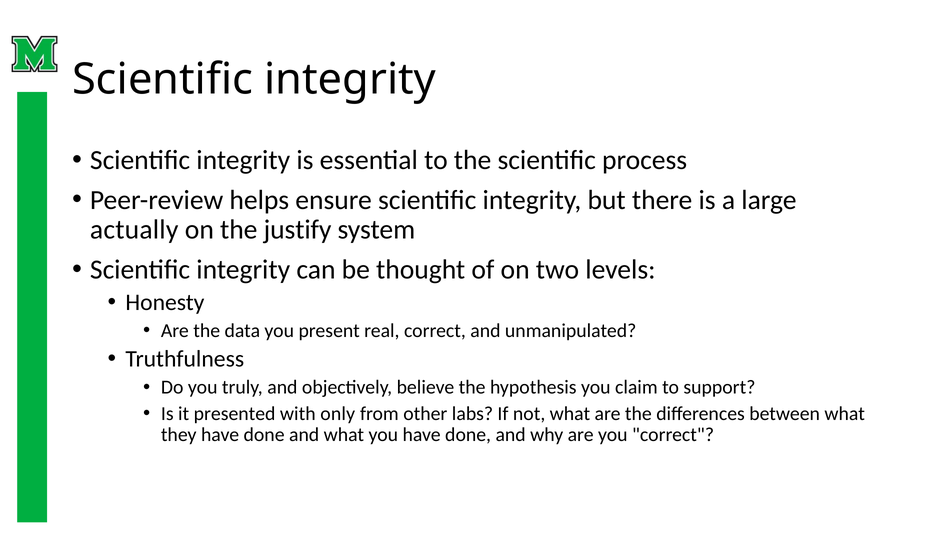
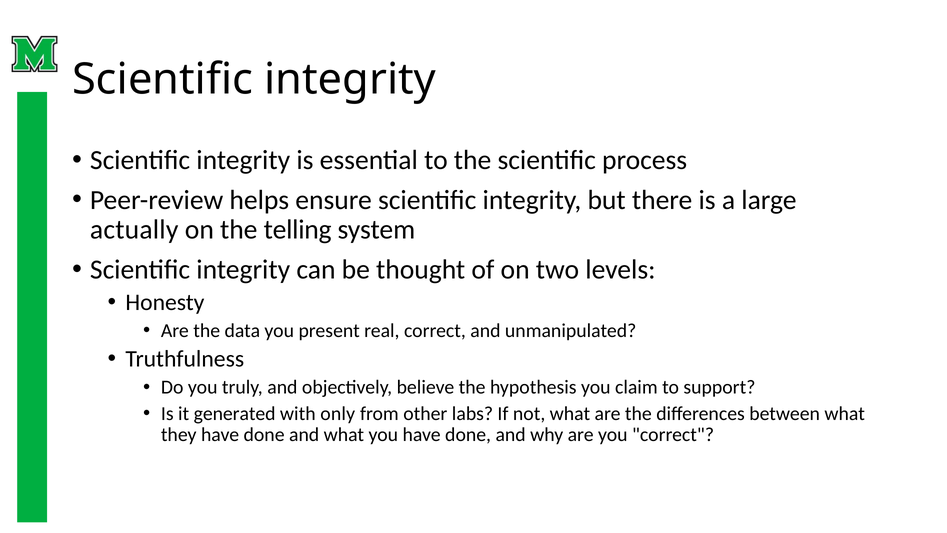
justify: justify -> telling (298, 230)
presented: presented -> generated (235, 413)
